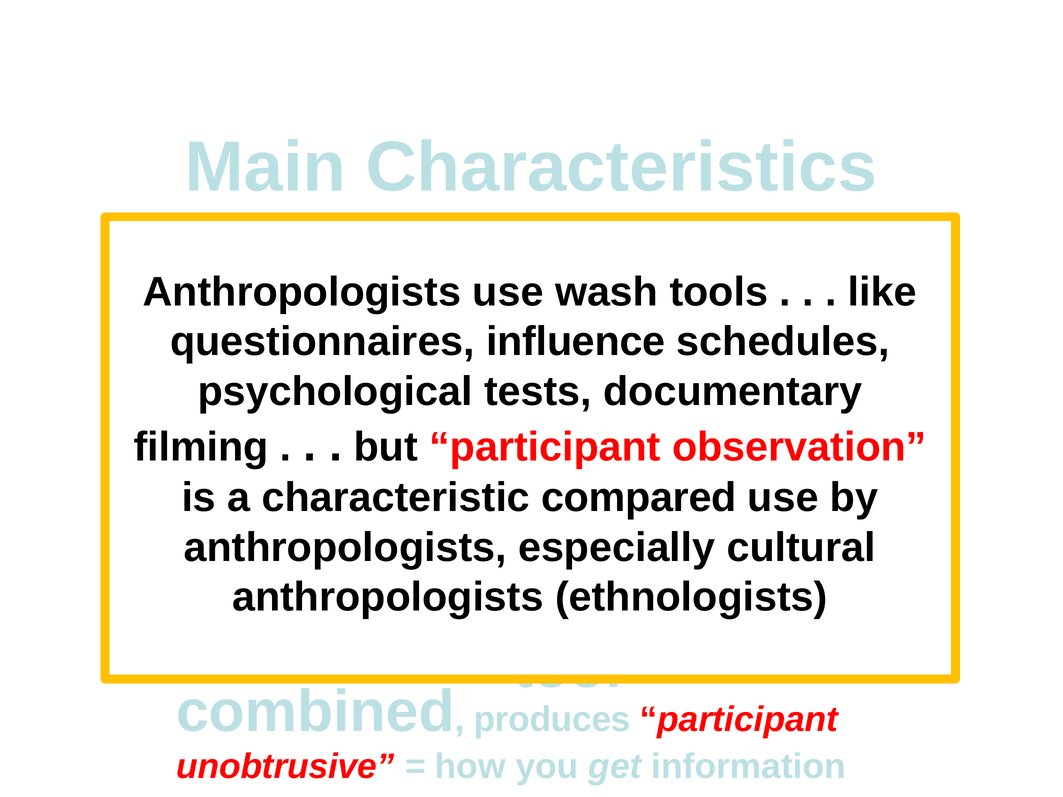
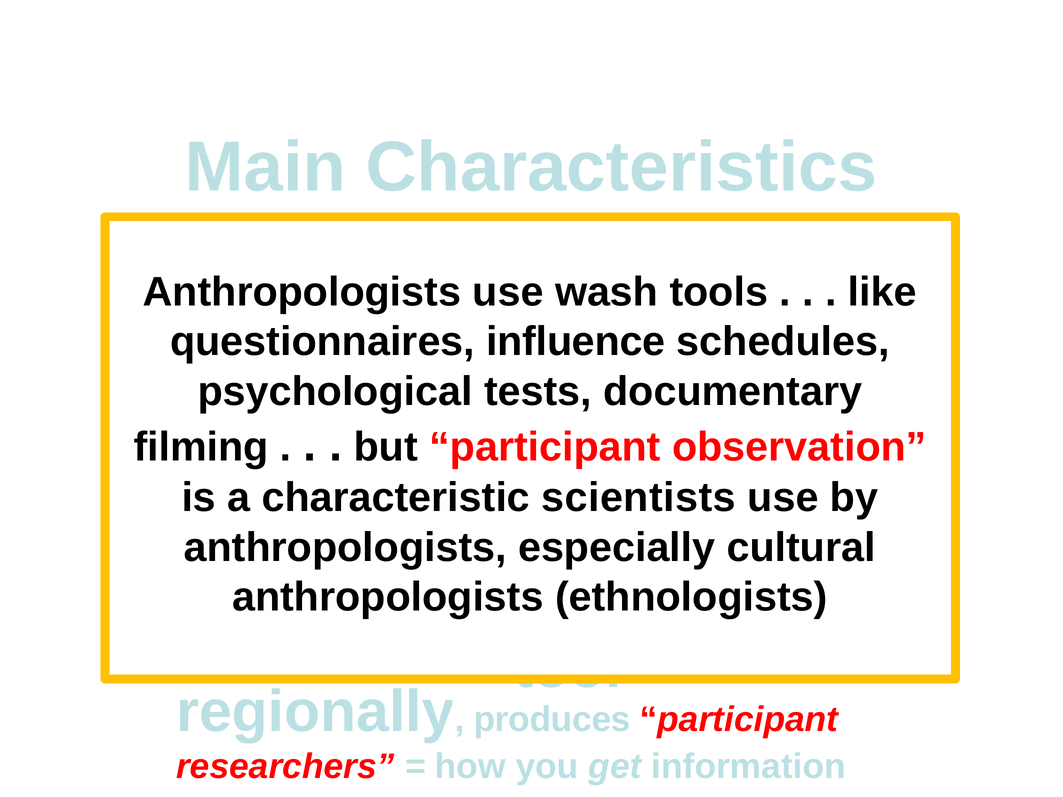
compared: compared -> scientists (639, 498)
combined: combined -> regionally (315, 712)
unobtrusive: unobtrusive -> researchers (285, 767)
